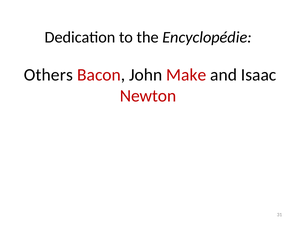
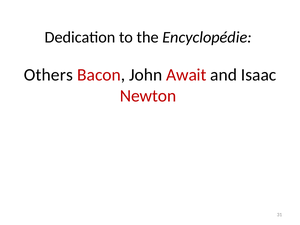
Make: Make -> Await (186, 75)
